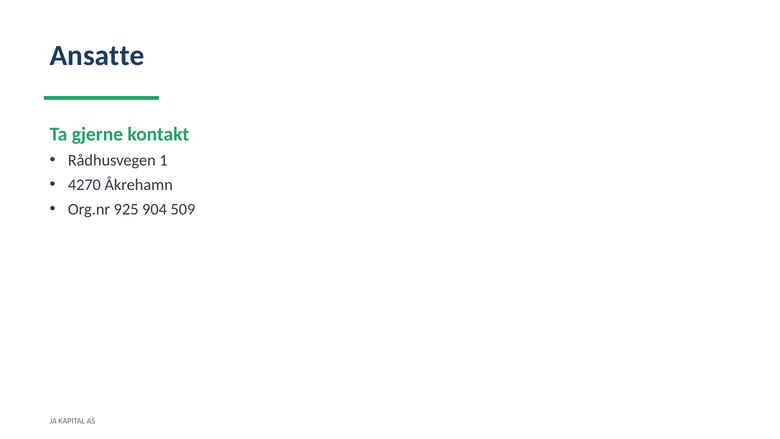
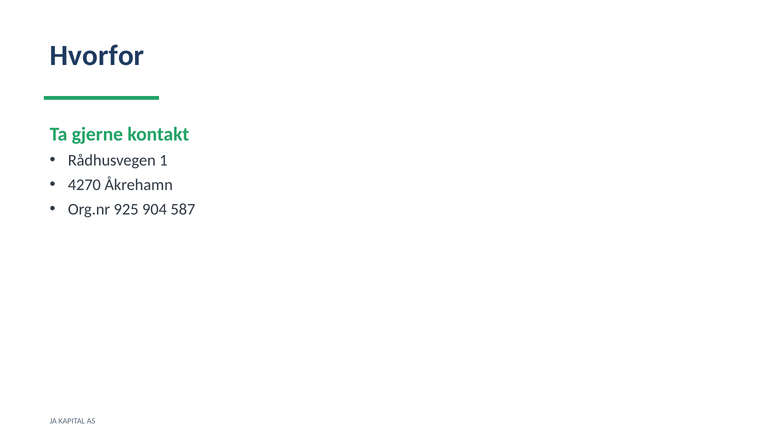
Ansatte: Ansatte -> Hvorfor (97, 56)
509: 509 -> 587 (183, 209)
